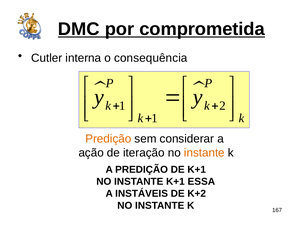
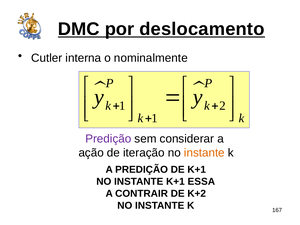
comprometida: comprometida -> deslocamento (202, 29)
consequência: consequência -> nominalmente (151, 58)
Predição colour: orange -> purple (108, 139)
INSTÁVEIS: INSTÁVEIS -> CONTRAIR (142, 193)
